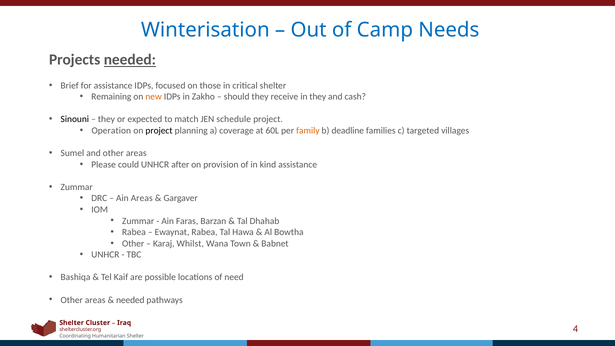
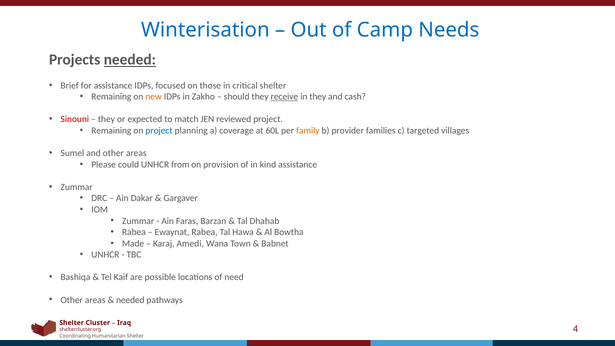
receive underline: none -> present (284, 97)
Sinouni colour: black -> red (75, 119)
schedule: schedule -> reviewed (234, 119)
Operation: Operation -> Remaining (111, 131)
project colour: black -> blue (159, 131)
deadline: deadline -> provider (348, 131)
after: after -> from (180, 164)
Ain Areas: Areas -> Dakar (142, 198)
Other: Other -> Made (133, 243)
Whilst: Whilst -> Amedi (190, 243)
